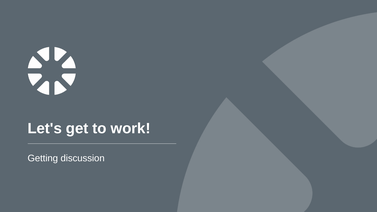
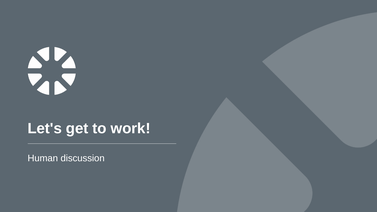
Getting: Getting -> Human (43, 158)
